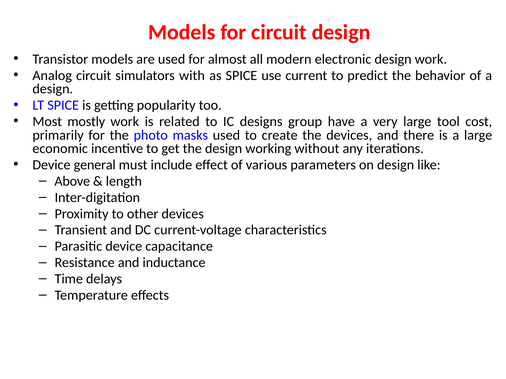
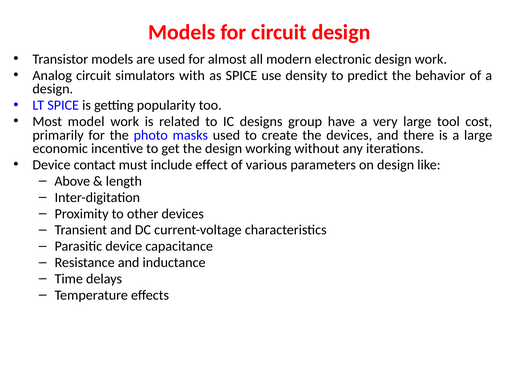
current: current -> density (306, 76)
mostly: mostly -> model (86, 122)
general: general -> contact (95, 165)
